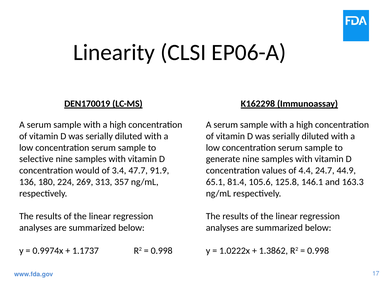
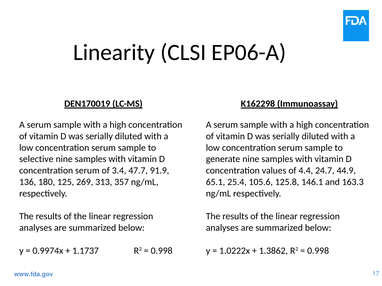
would: would -> serum (87, 171)
224: 224 -> 125 (66, 182)
81.4: 81.4 -> 25.4 (237, 182)
